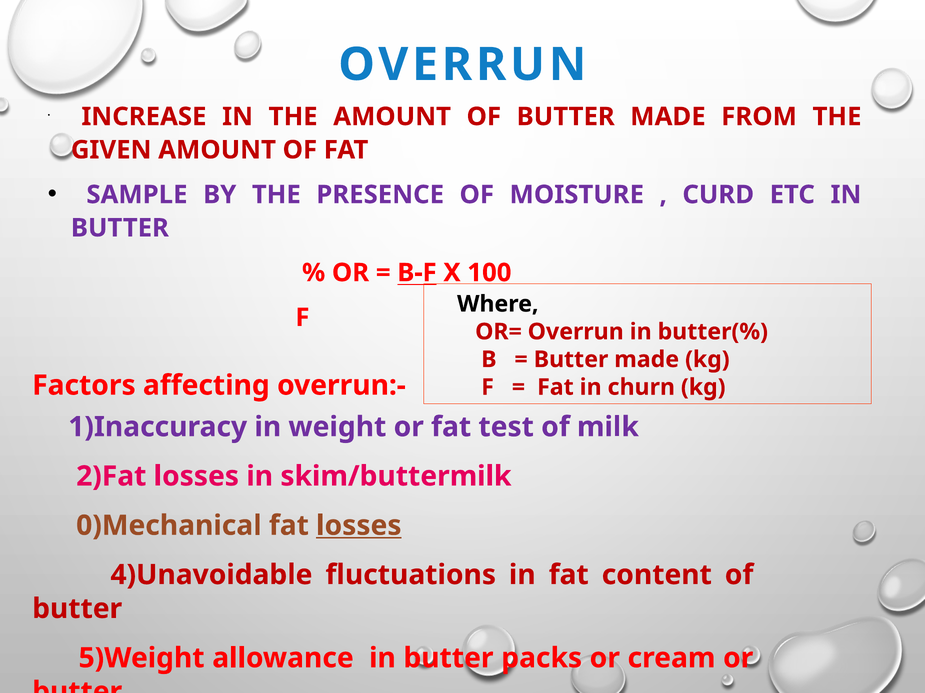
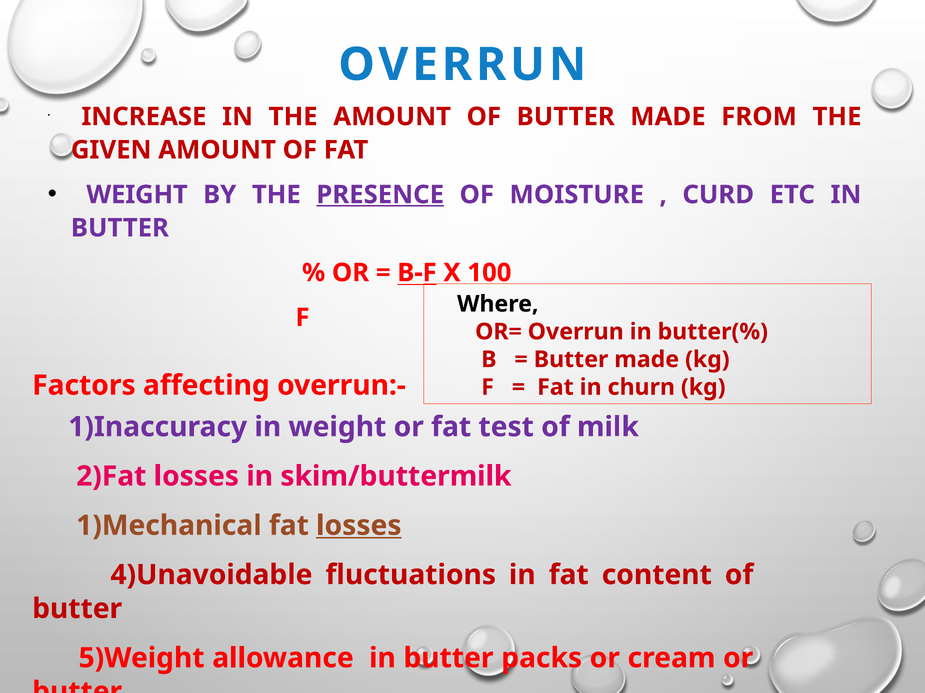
SAMPLE: SAMPLE -> WEIGHT (137, 195)
PRESENCE underline: none -> present (380, 195)
0)Mechanical: 0)Mechanical -> 1)Mechanical (169, 526)
